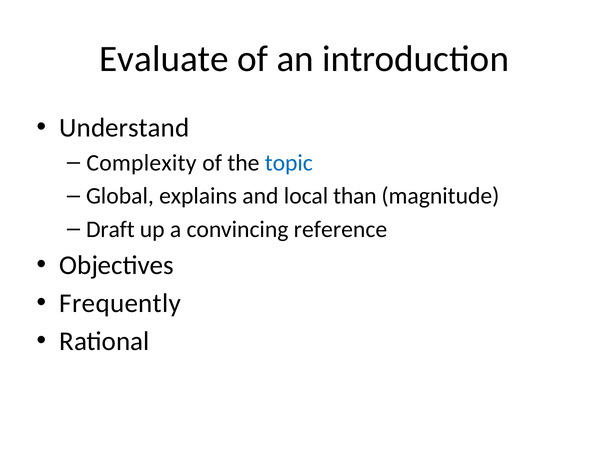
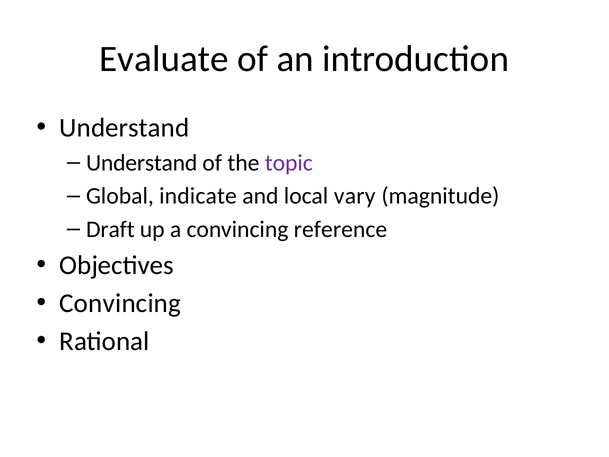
Complexity: Complexity -> Understand (142, 163)
topic colour: blue -> purple (289, 163)
explains: explains -> indicate (198, 196)
than: than -> vary (355, 196)
Frequently: Frequently -> Convincing (120, 303)
